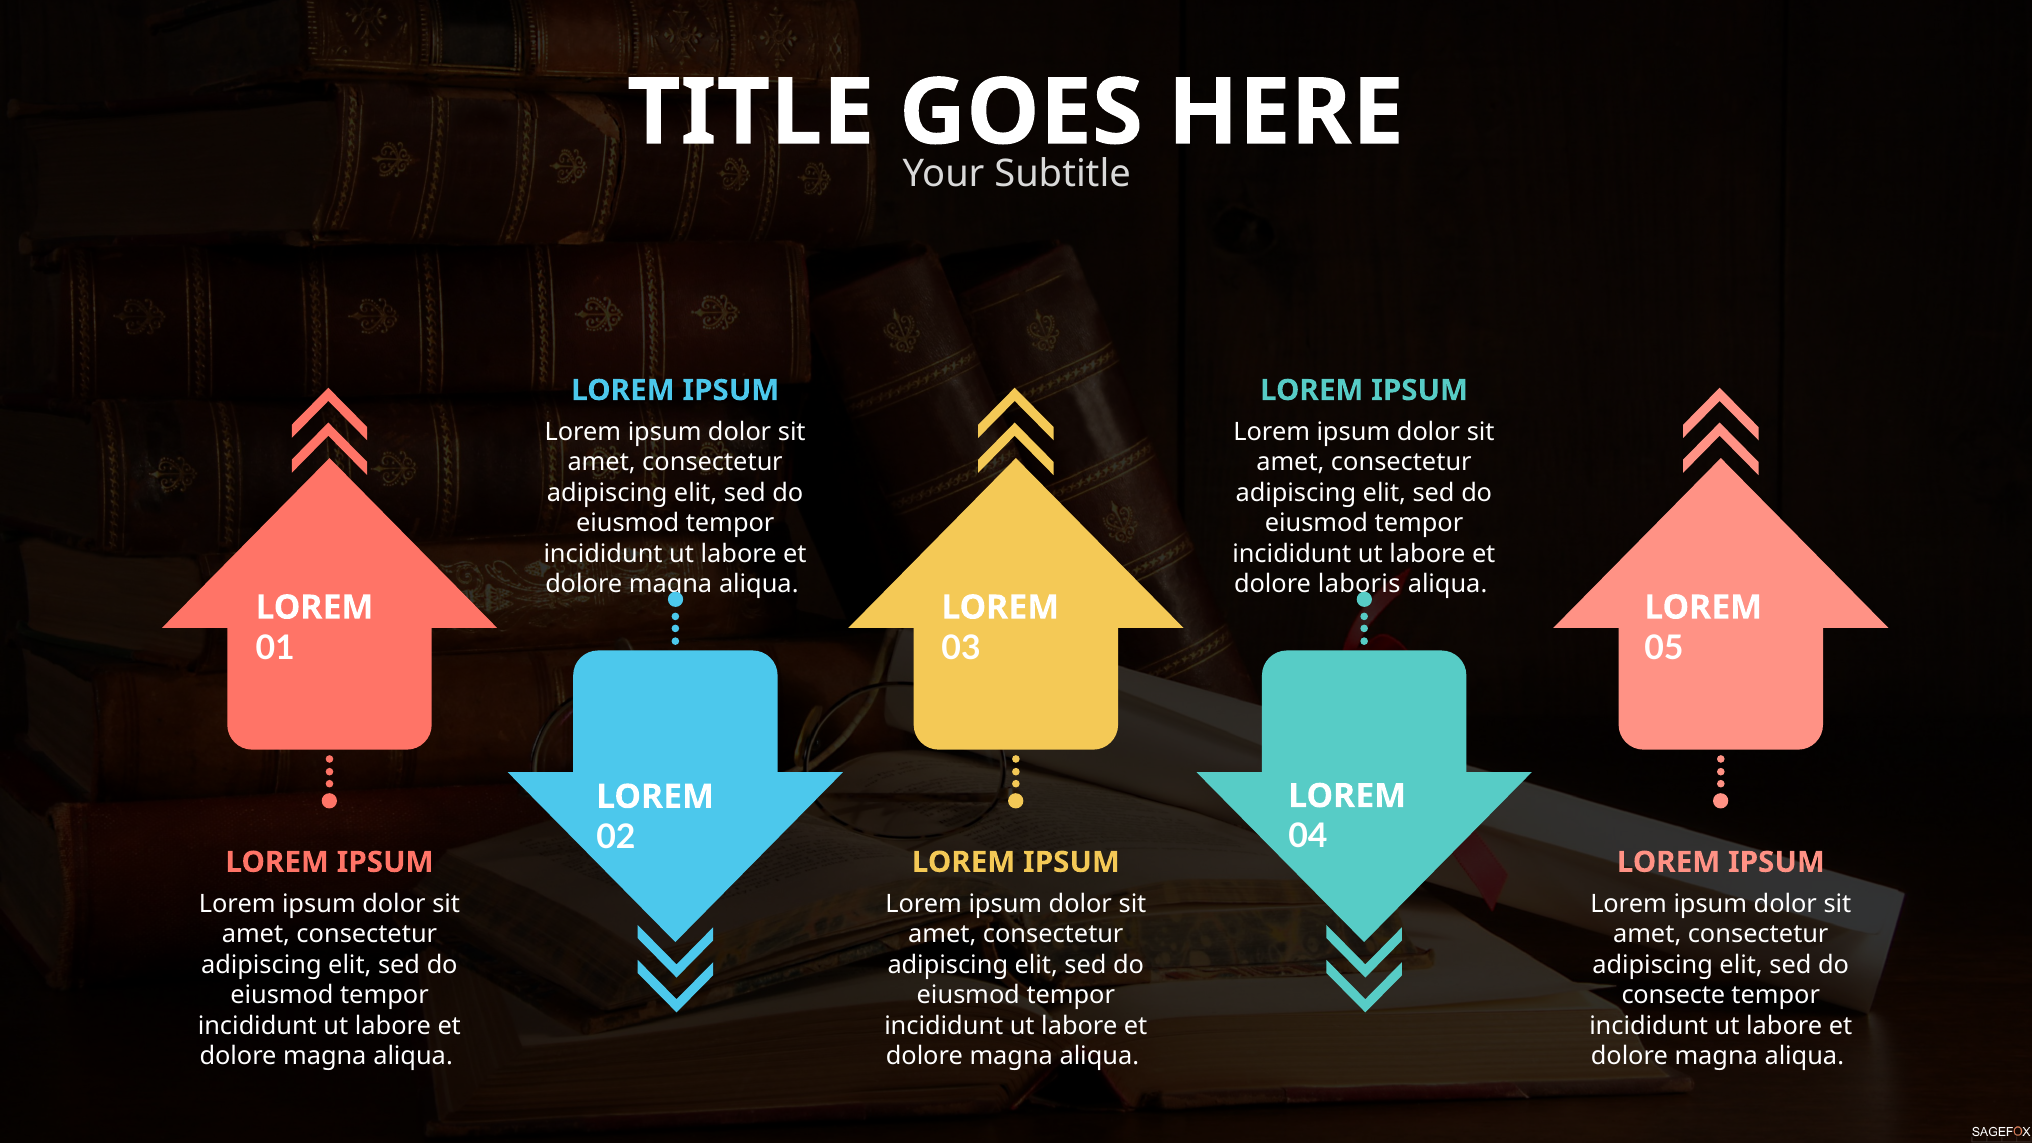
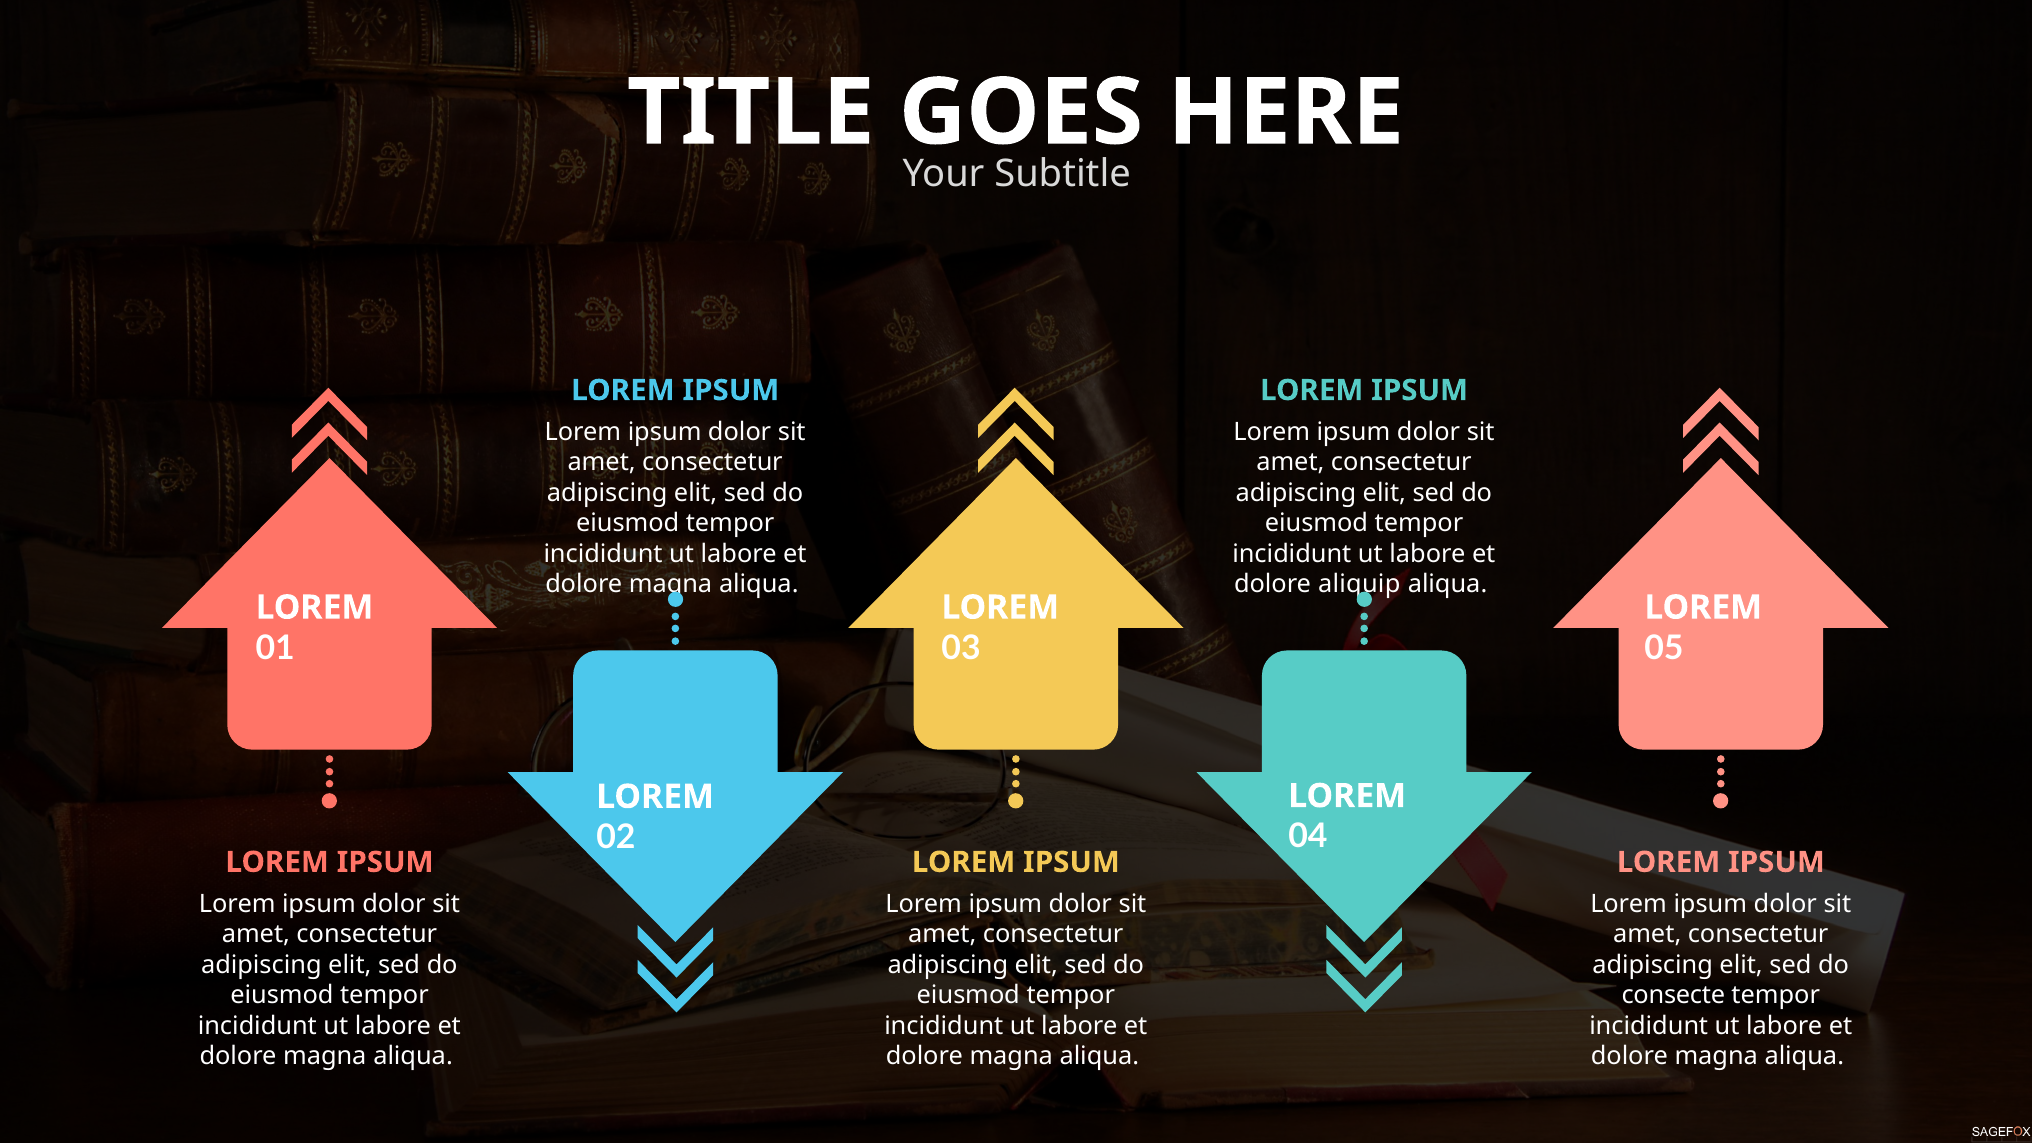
laboris: laboris -> aliquip (1359, 584)
